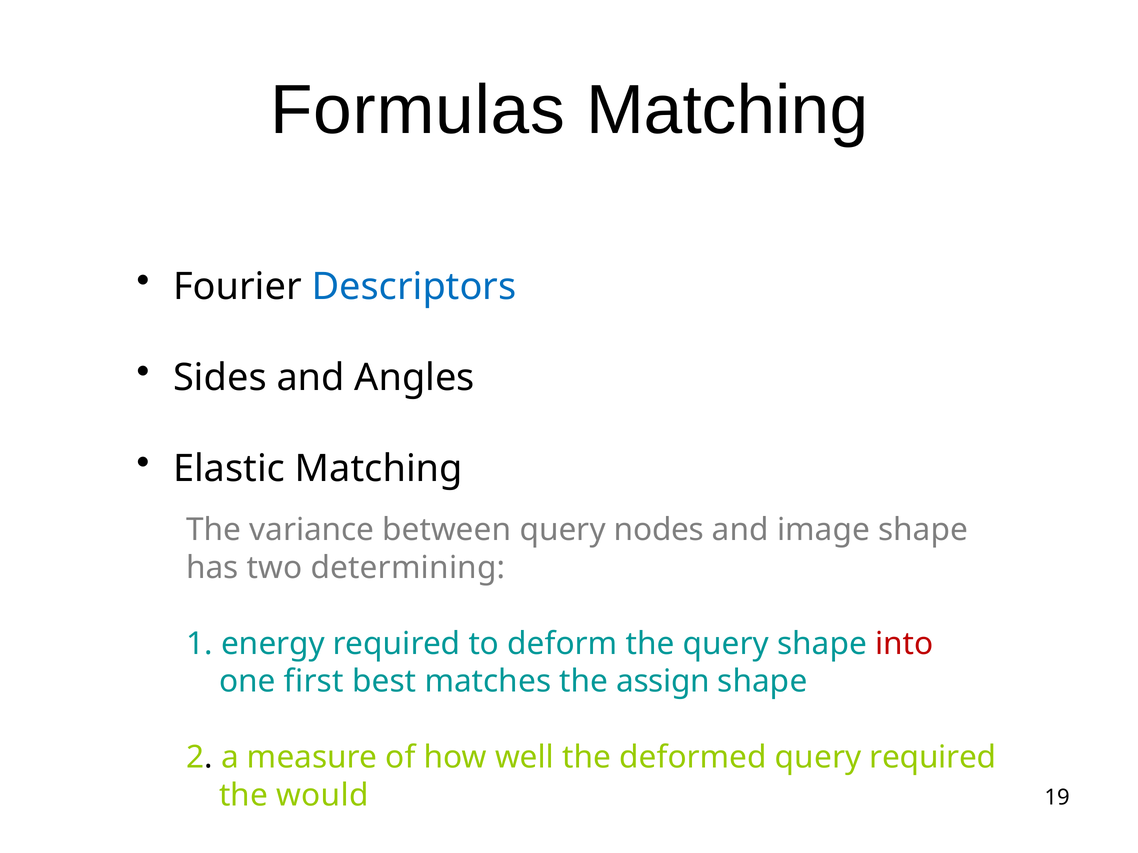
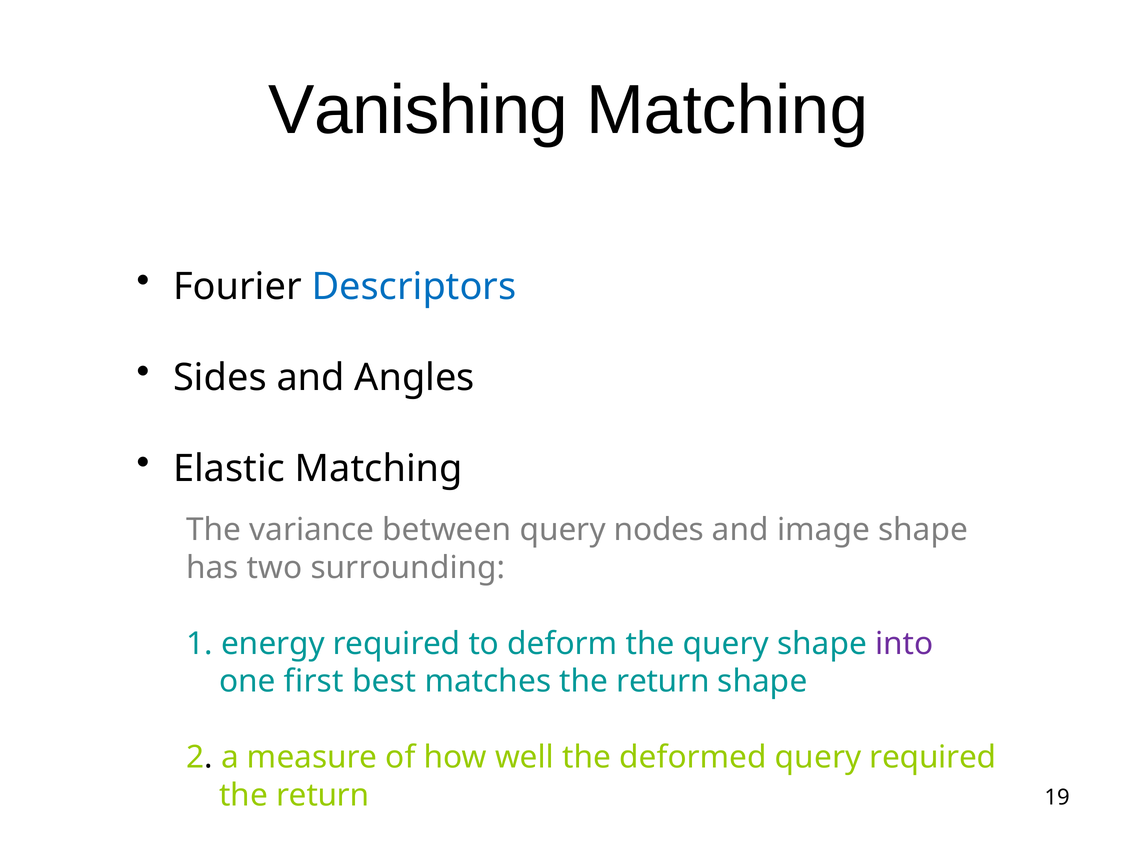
Formulas: Formulas -> Vanishing (418, 110)
determining: determining -> surrounding (408, 568)
into colour: red -> purple (904, 644)
matches the assign: assign -> return (663, 682)
would: would -> return (323, 796)
